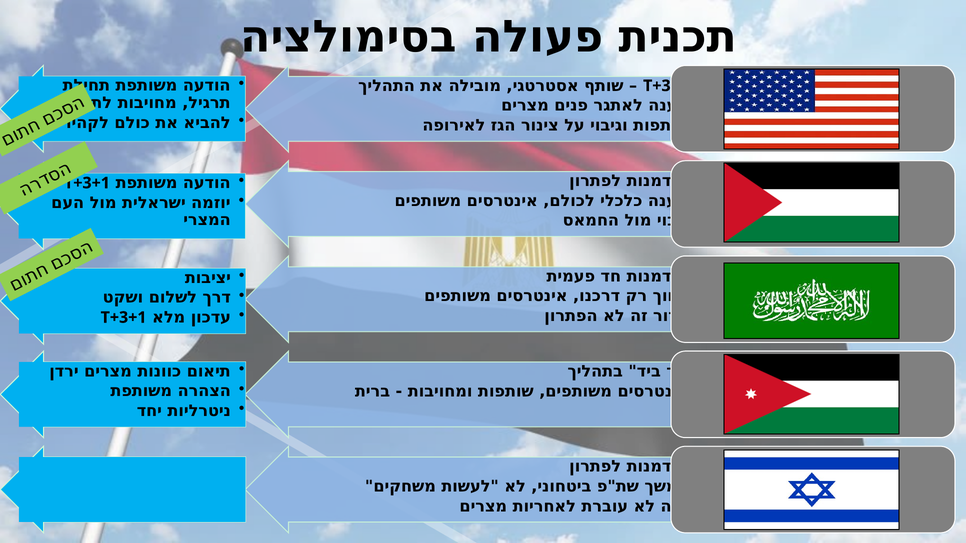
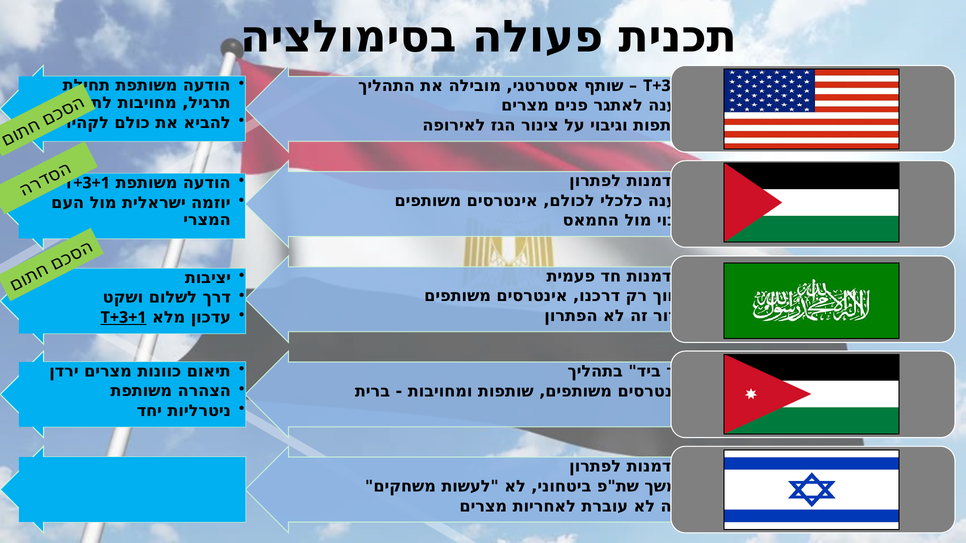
T+3+1 underline: none -> present (124, 318)
